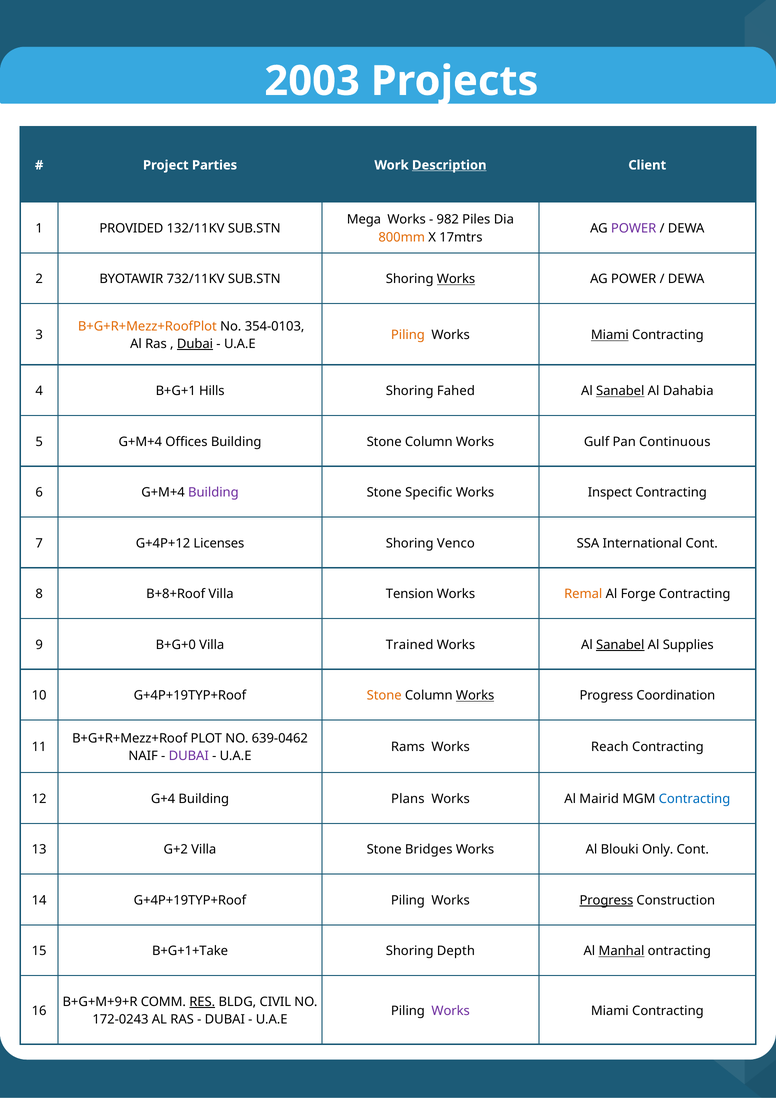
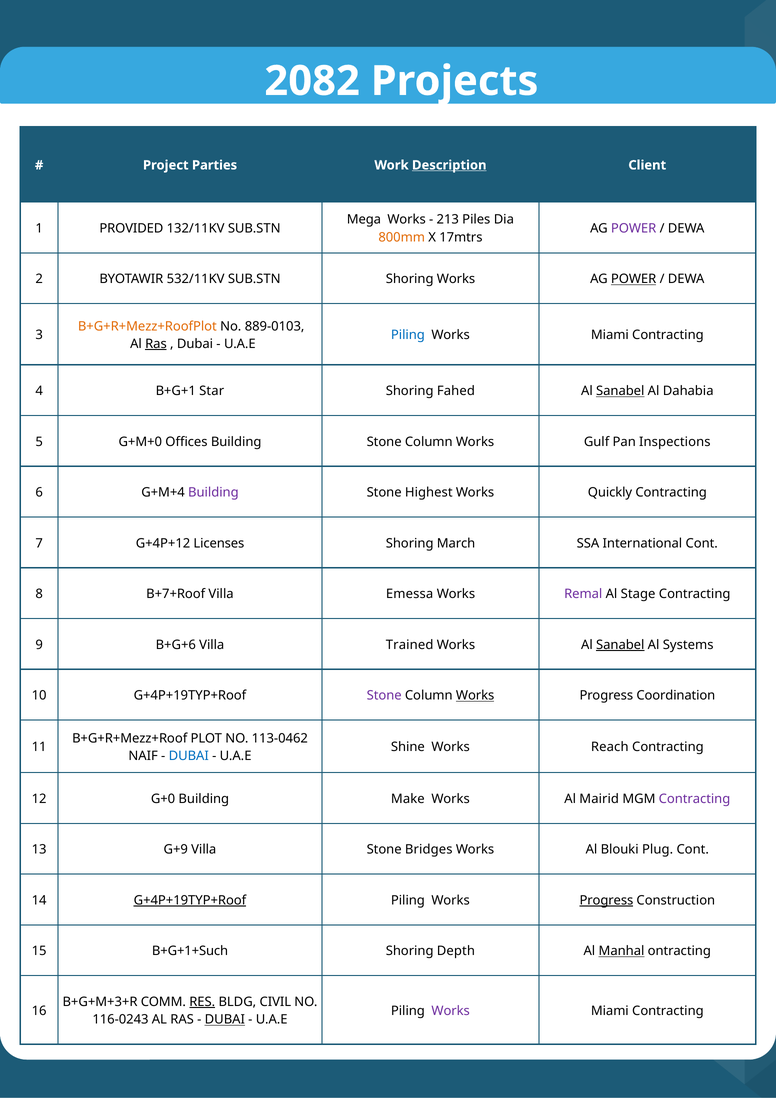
2003: 2003 -> 2082 (312, 81)
982: 982 -> 213 (448, 220)
732/11KV: 732/11KV -> 532/11KV (196, 279)
Works underline: present -> none (456, 279)
POWER underline: none -> present (634, 279)
354-0103: 354-0103 -> 889-0103 (275, 326)
Piling colour: orange -> blue (408, 335)
Miami underline: present -> none (610, 335)
Ras underline: none -> present (156, 344)
Dubai underline: present -> none (195, 344)
Hills: Hills -> Star (212, 391)
5 G+M+4: G+M+4 -> G+M+0 (140, 442)
Continuous: Continuous -> Inspections (675, 442)
Specific: Specific -> Highest (429, 493)
Inspect: Inspect -> Quickly (610, 493)
Venco: Venco -> March (456, 543)
B+8+Roof: B+8+Roof -> B+7+Roof (176, 594)
Tension: Tension -> Emessa (410, 594)
Remal colour: orange -> purple (583, 594)
Forge: Forge -> Stage (638, 594)
B+G+0: B+G+0 -> B+G+6 (176, 645)
Supplies: Supplies -> Systems (688, 645)
Stone colour: orange -> purple (384, 696)
639-0462: 639-0462 -> 113-0462 (280, 738)
Rams: Rams -> Shine (408, 747)
DUBAI colour: purple -> blue (189, 756)
G+4: G+4 -> G+0 (163, 799)
Plans: Plans -> Make (408, 799)
Contracting colour: blue -> purple (694, 799)
G+2: G+2 -> G+9 (176, 850)
Only: Only -> Plug (658, 850)
G+4P+19TYP+Roof underline: none -> present (190, 900)
B+G+1+Take: B+G+1+Take -> B+G+1+Such (190, 951)
B+G+M+9+R: B+G+M+9+R -> B+G+M+3+R (100, 1002)
172-0243: 172-0243 -> 116-0243 (120, 1020)
DUBAI underline: none -> present (225, 1020)
